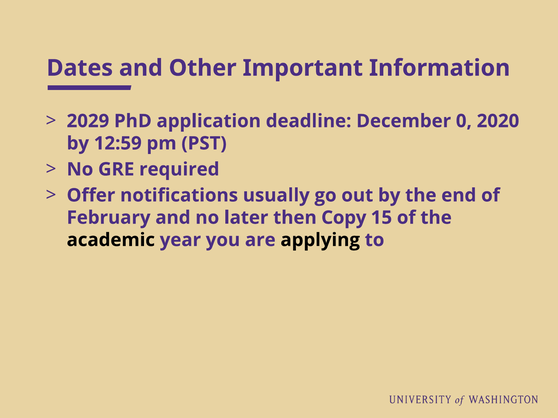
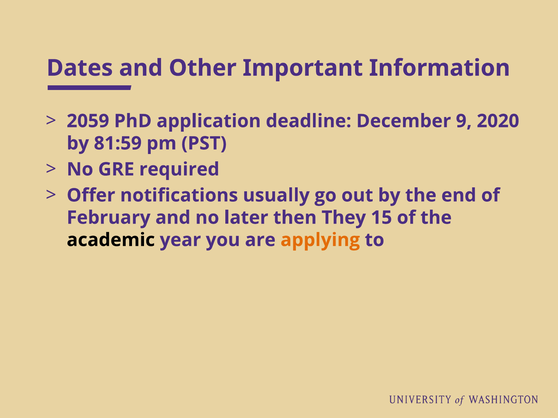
2029: 2029 -> 2059 (88, 121)
0: 0 -> 9 (464, 121)
12:59: 12:59 -> 81:59 (118, 144)
Copy: Copy -> They (344, 218)
applying colour: black -> orange (320, 240)
